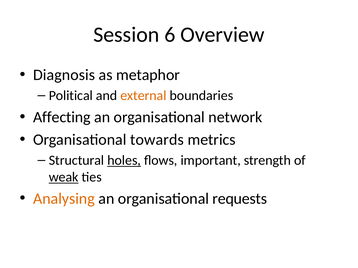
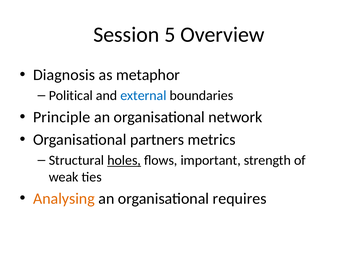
6: 6 -> 5 (170, 35)
external colour: orange -> blue (143, 96)
Affecting: Affecting -> Principle (62, 117)
towards: towards -> partners (157, 140)
weak underline: present -> none (64, 177)
requests: requests -> requires (240, 199)
